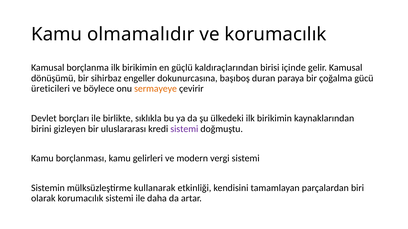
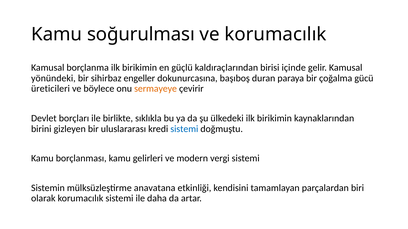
olmamalıdır: olmamalıdır -> soğurulması (141, 34)
dönüşümü: dönüşümü -> yönündeki (53, 78)
sistemi colour: purple -> blue (184, 129)
kullanarak: kullanarak -> anavatana (155, 188)
